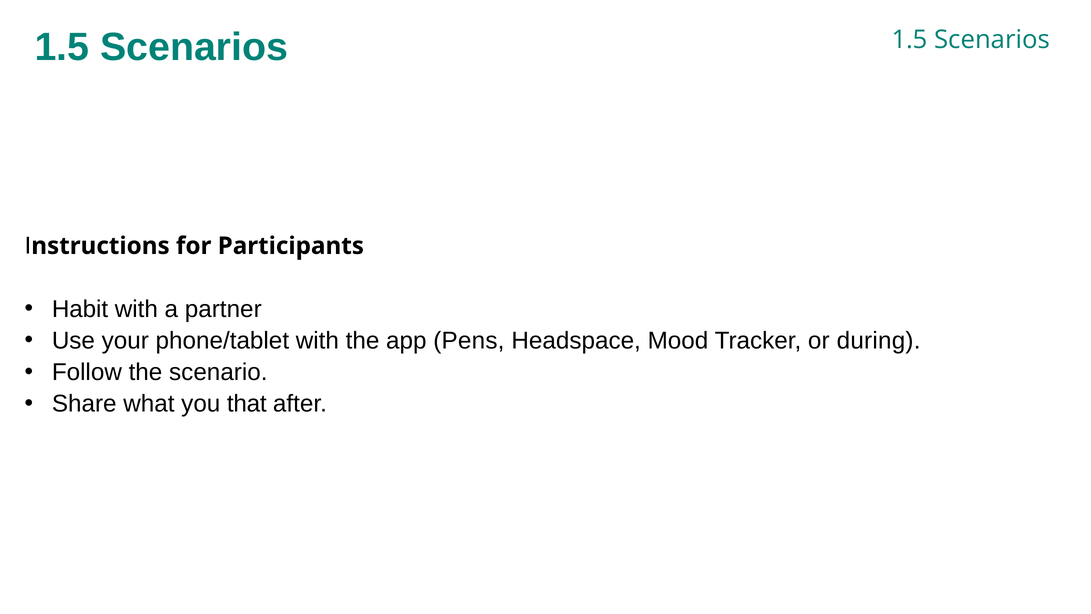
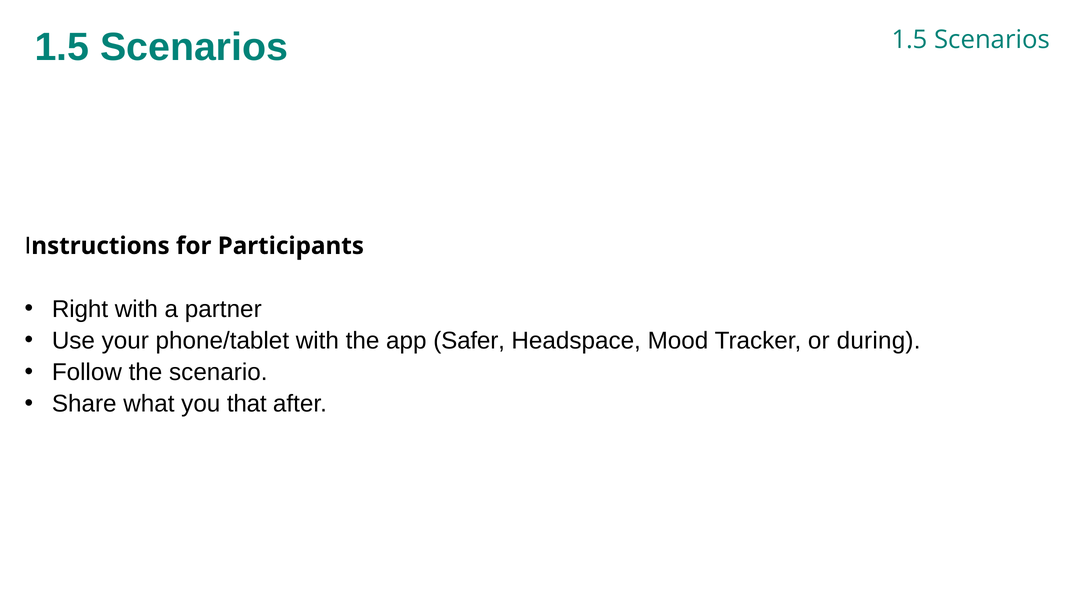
Habit: Habit -> Right (80, 309)
Pens: Pens -> Safer (469, 341)
